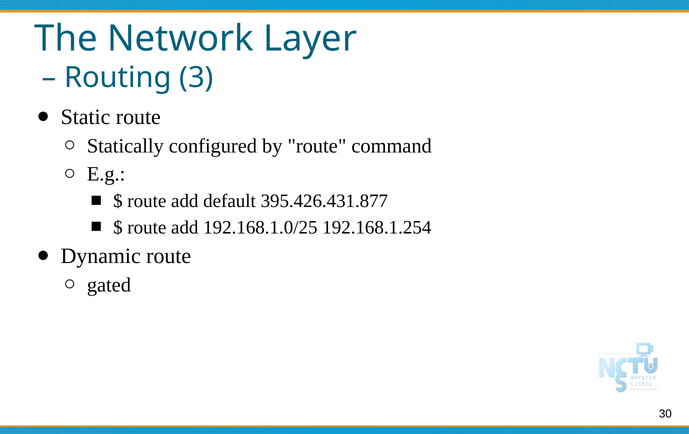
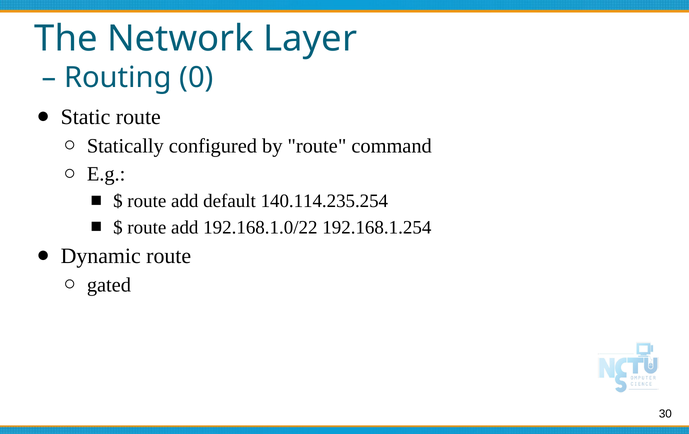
3: 3 -> 0 (196, 77)
395.426.431.877: 395.426.431.877 -> 140.114.235.254 (324, 201)
192.168.1.0/25: 192.168.1.0/25 -> 192.168.1.0/22 (260, 227)
